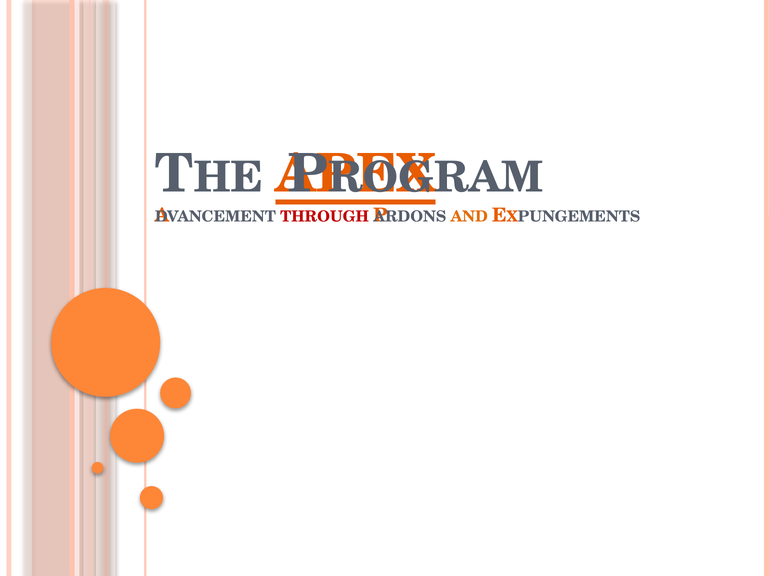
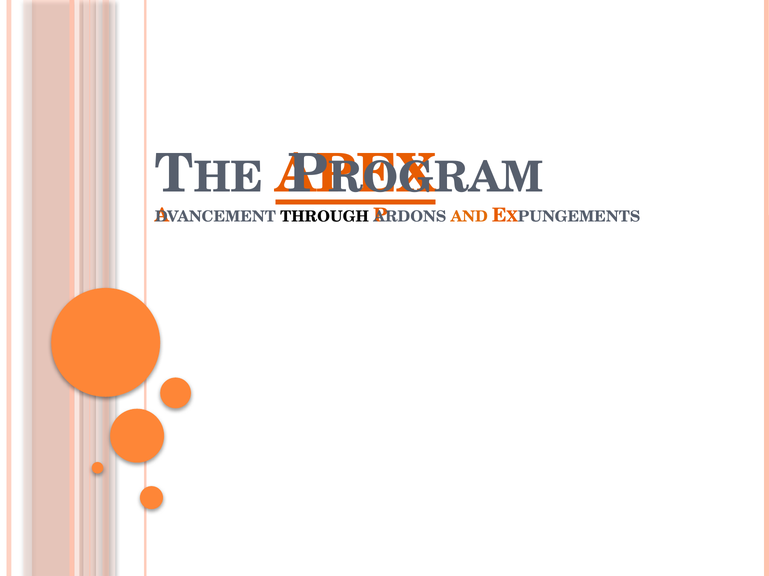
THROUGH colour: red -> black (325, 217)
